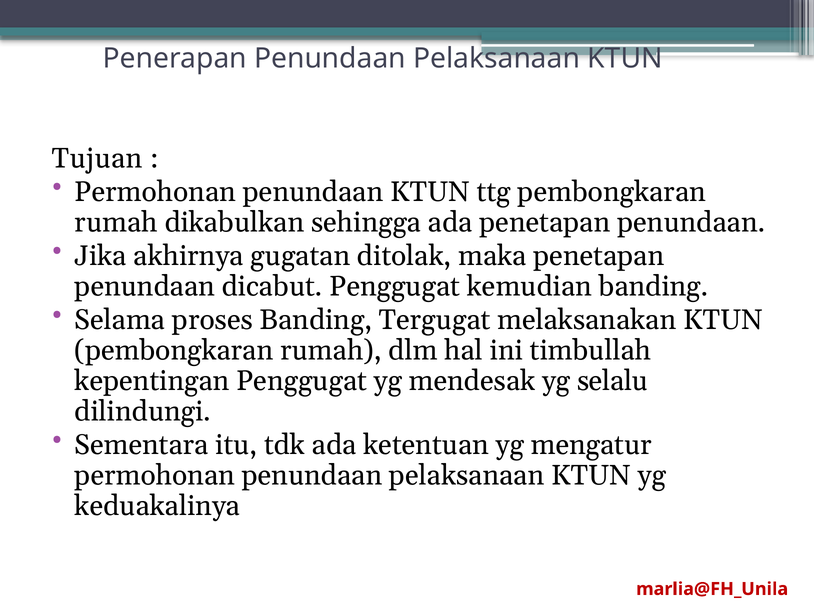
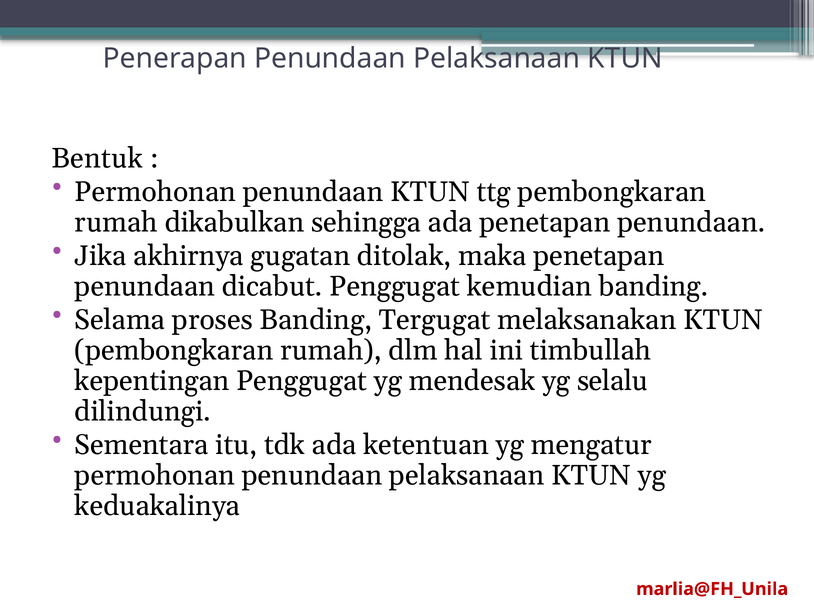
Tujuan: Tujuan -> Bentuk (97, 159)
